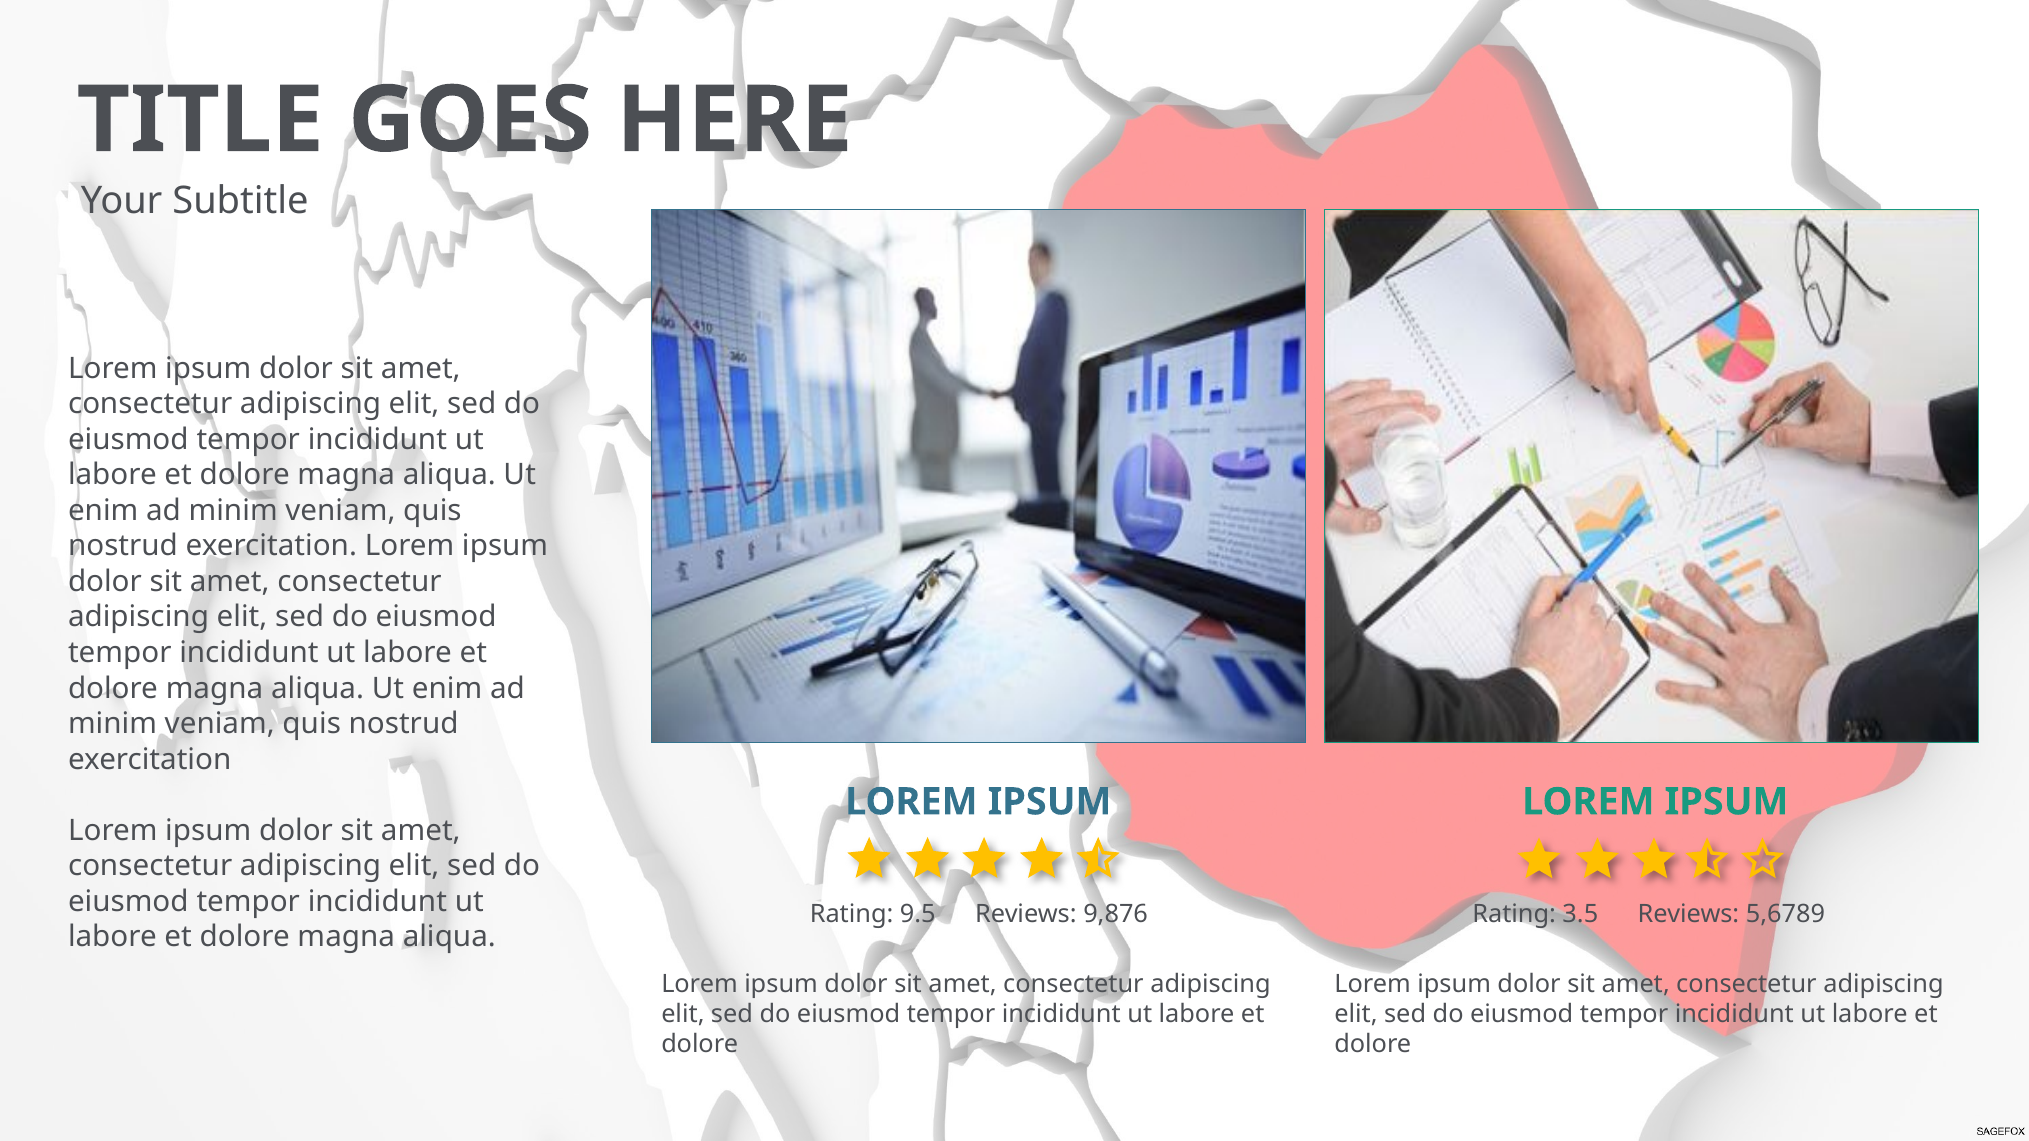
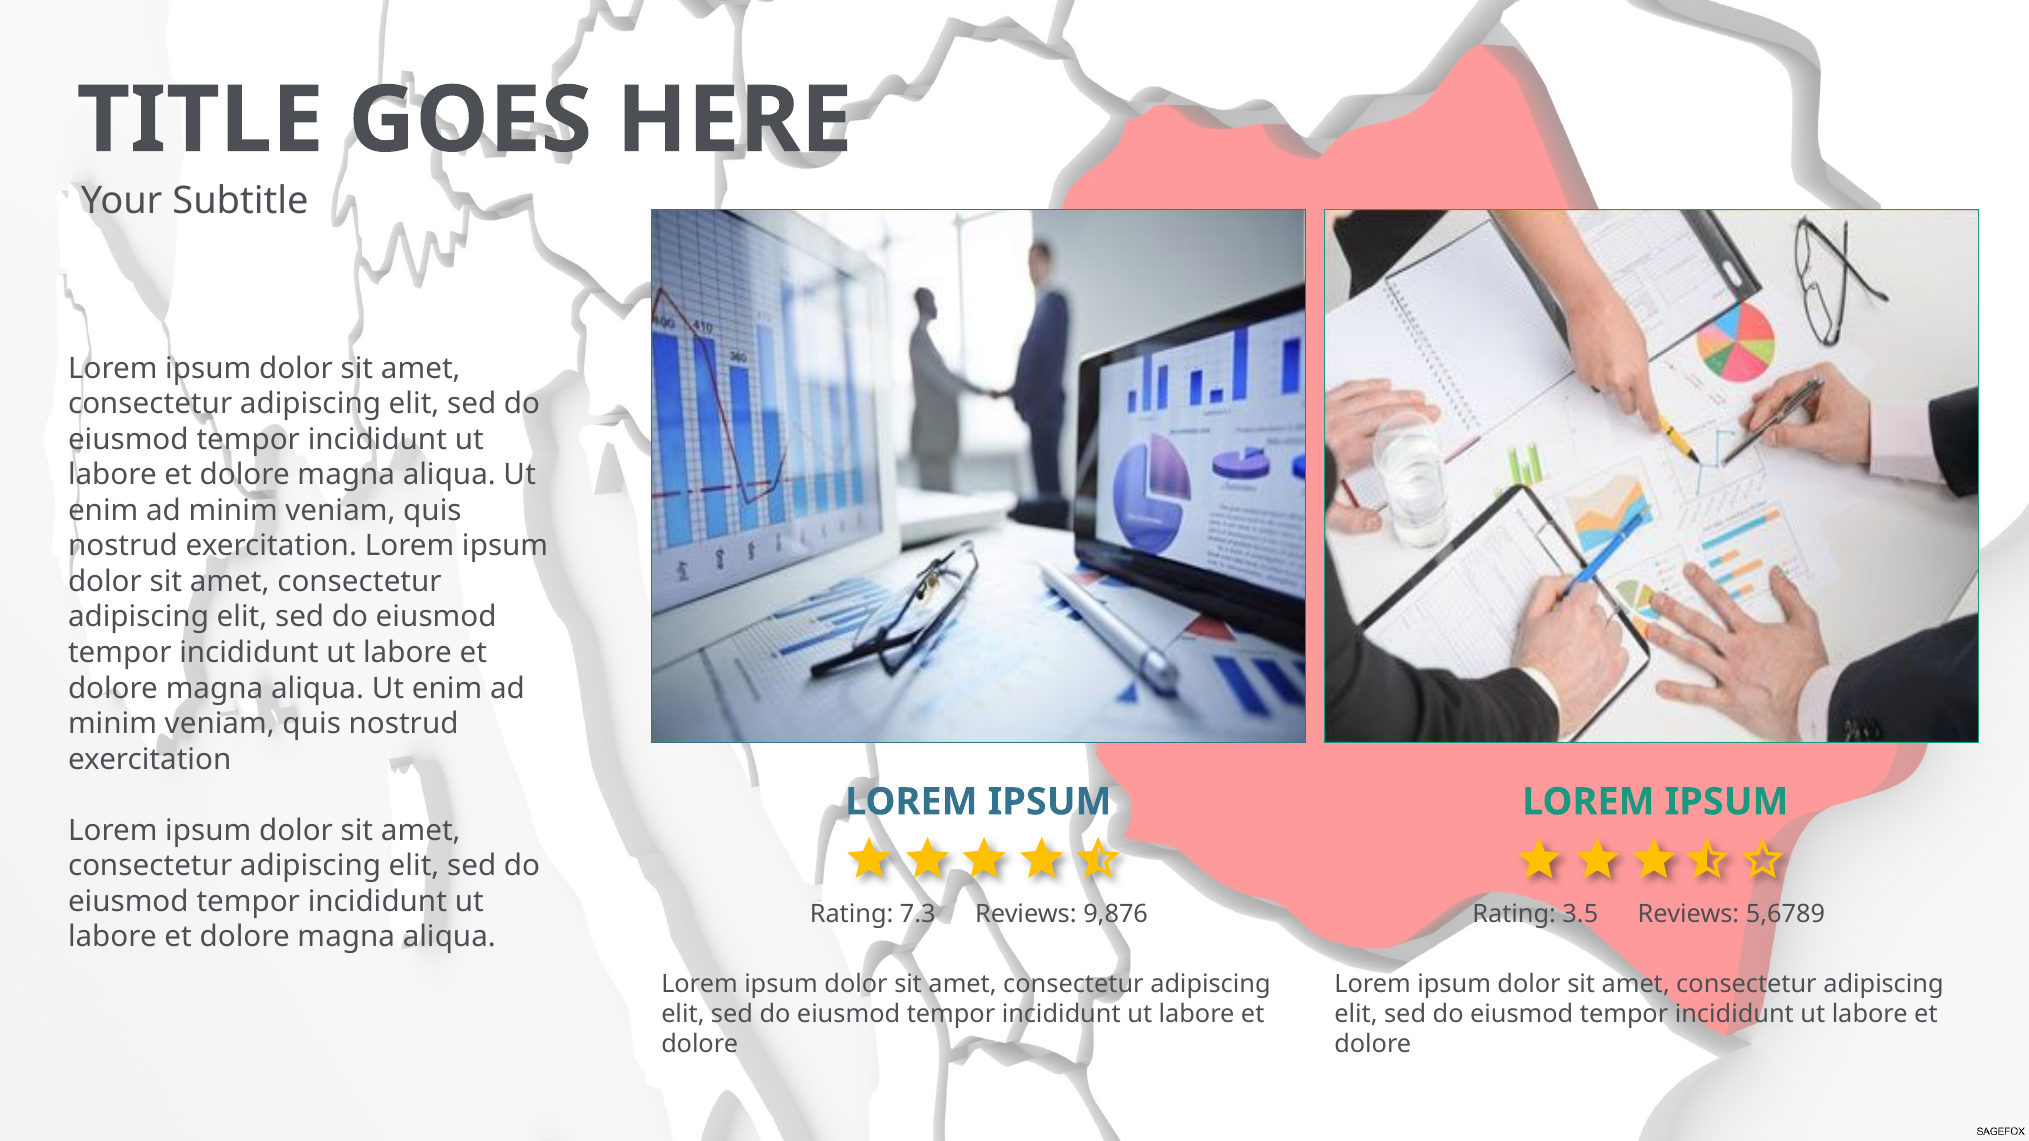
9.5: 9.5 -> 7.3 (918, 914)
